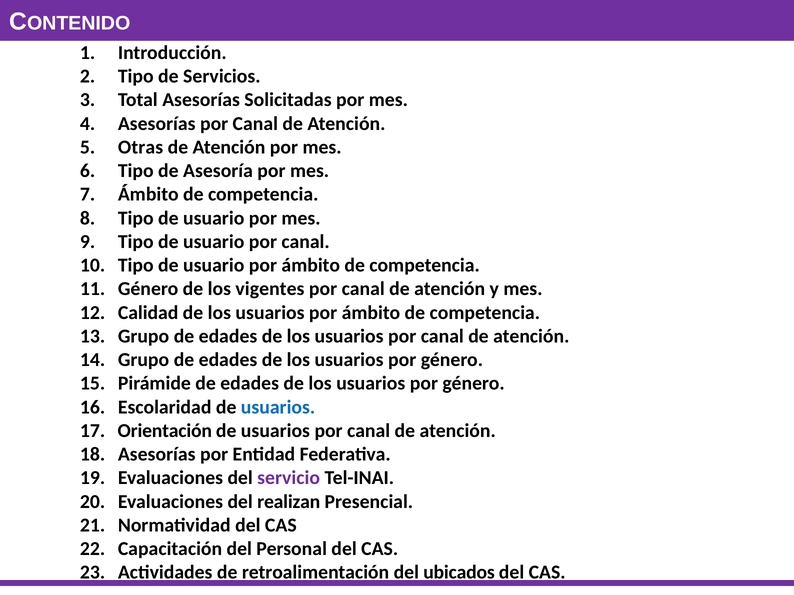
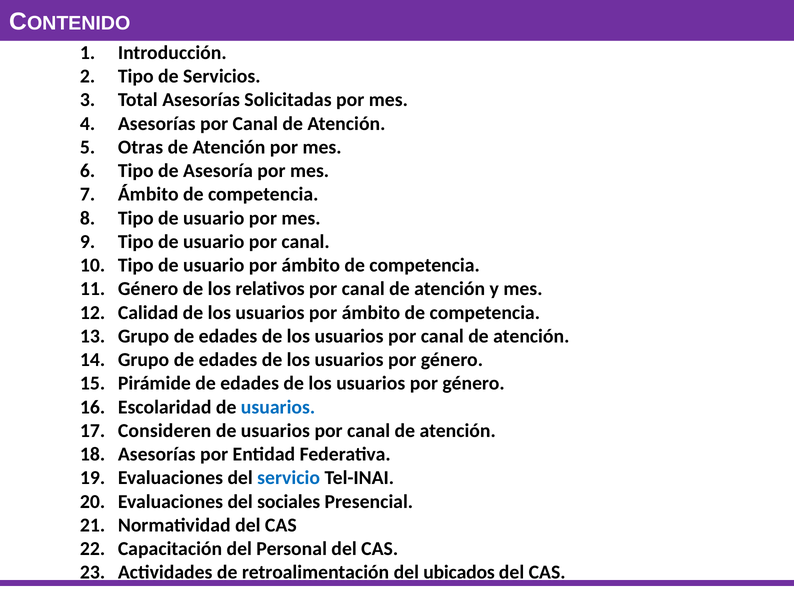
vigentes: vigentes -> relativos (270, 289)
Orientación: Orientación -> Consideren (165, 431)
servicio colour: purple -> blue (289, 478)
realizan: realizan -> sociales (289, 502)
